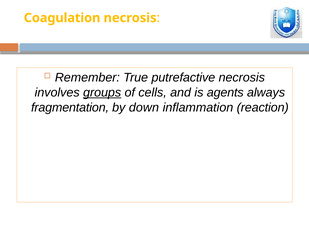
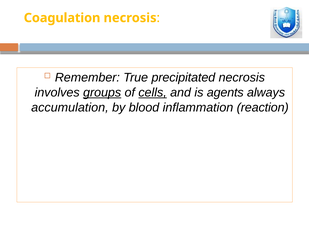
putrefactive: putrefactive -> precipitated (183, 77)
cells underline: none -> present (153, 92)
fragmentation: fragmentation -> accumulation (70, 107)
down: down -> blood (144, 107)
